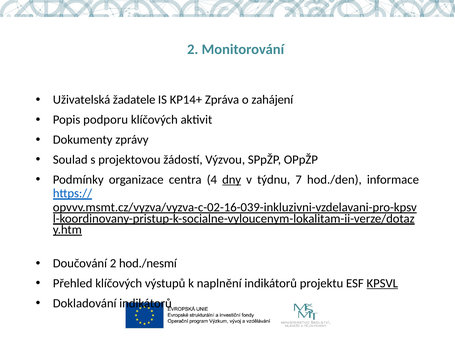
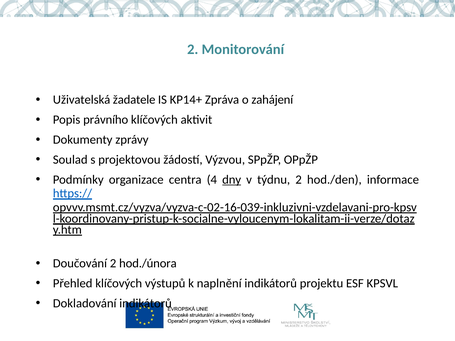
podporu: podporu -> právního (106, 120)
týdnu 7: 7 -> 2 (299, 180)
hod./nesmí: hod./nesmí -> hod./února (148, 264)
KPSVL underline: present -> none (382, 284)
